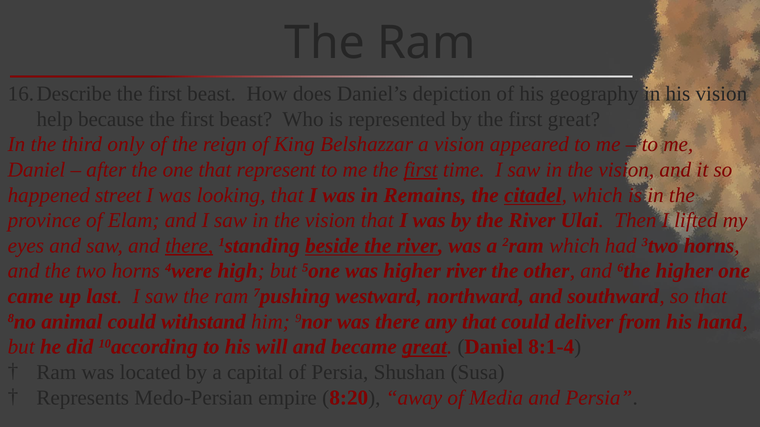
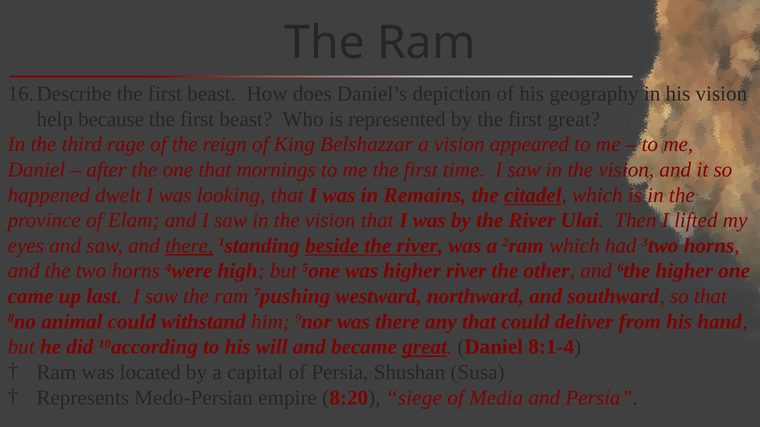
only: only -> rage (126, 145)
represent: represent -> mornings (276, 170)
first underline: present -> none (421, 170)
street: street -> dwelt (118, 195)
away: away -> siege (414, 398)
